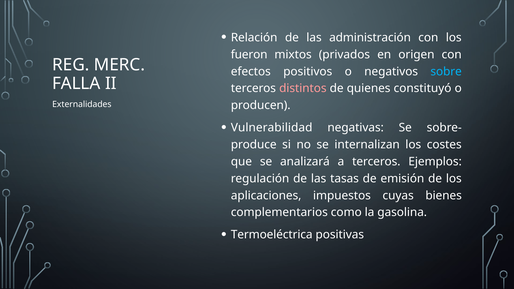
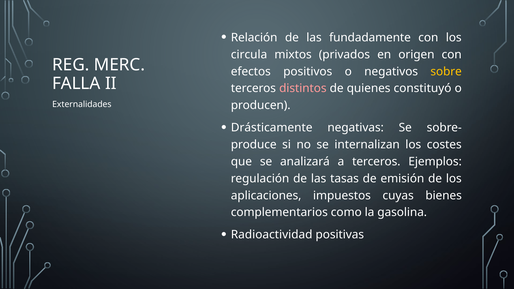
administración: administración -> fundadamente (370, 38)
fueron: fueron -> circula (249, 55)
sobre colour: light blue -> yellow (446, 72)
Vulnerabilidad: Vulnerabilidad -> Drásticamente (272, 128)
Termoeléctrica: Termoeléctrica -> Radioactividad (272, 235)
